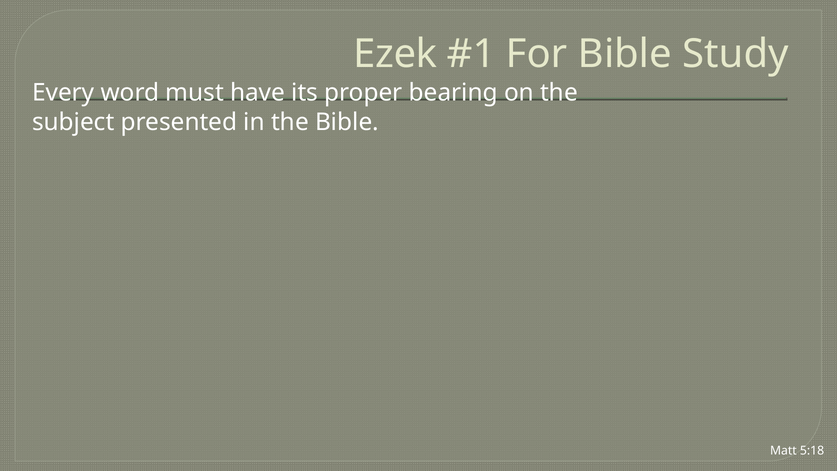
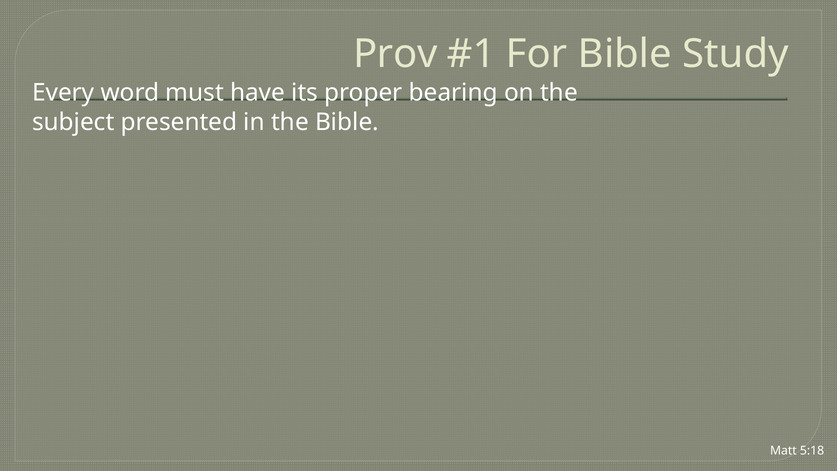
Ezek: Ezek -> Prov (395, 54)
